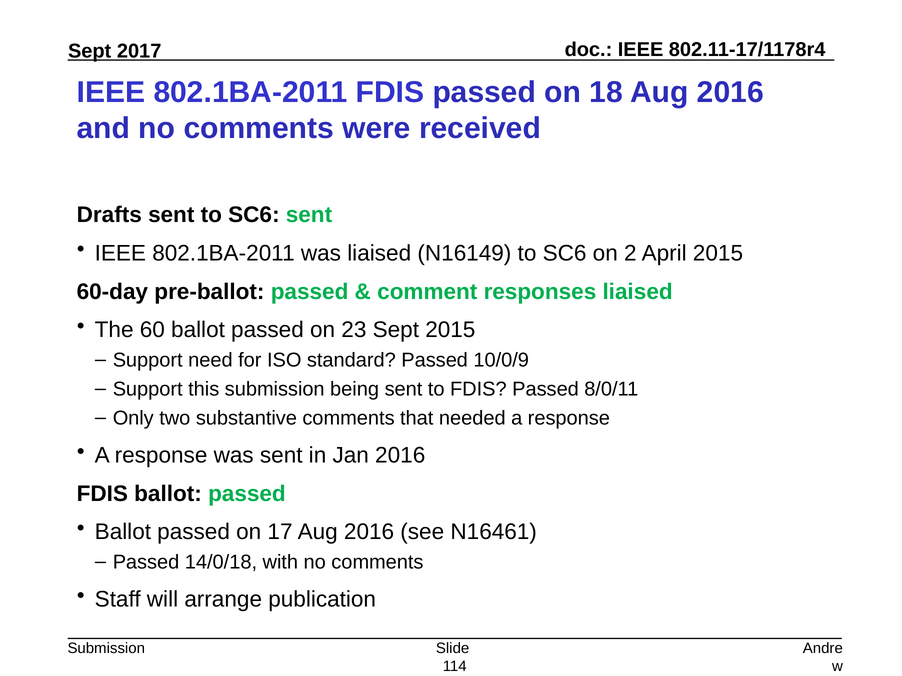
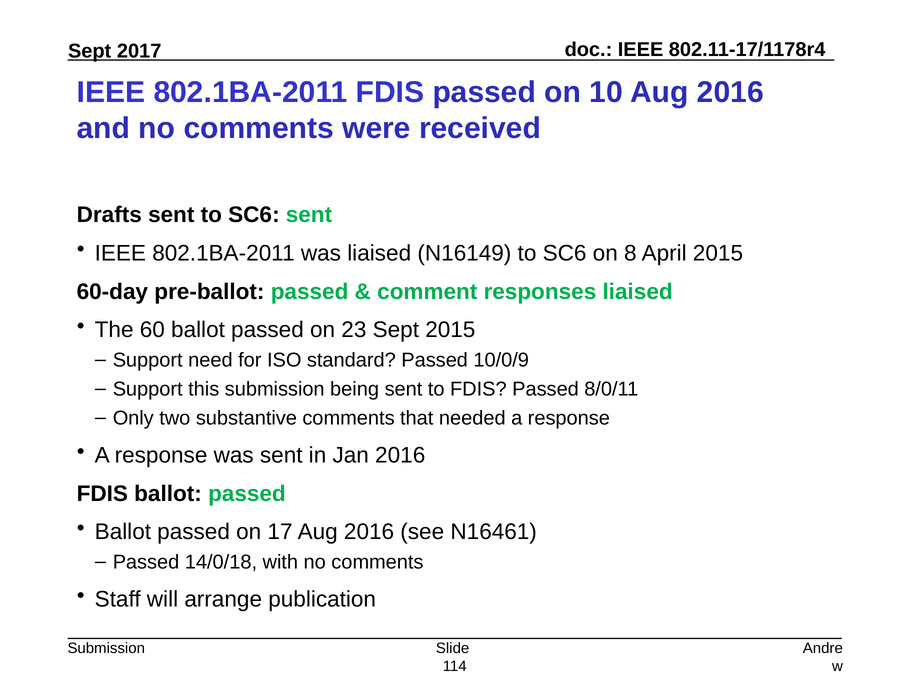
18: 18 -> 10 (606, 92)
2: 2 -> 8 (630, 253)
